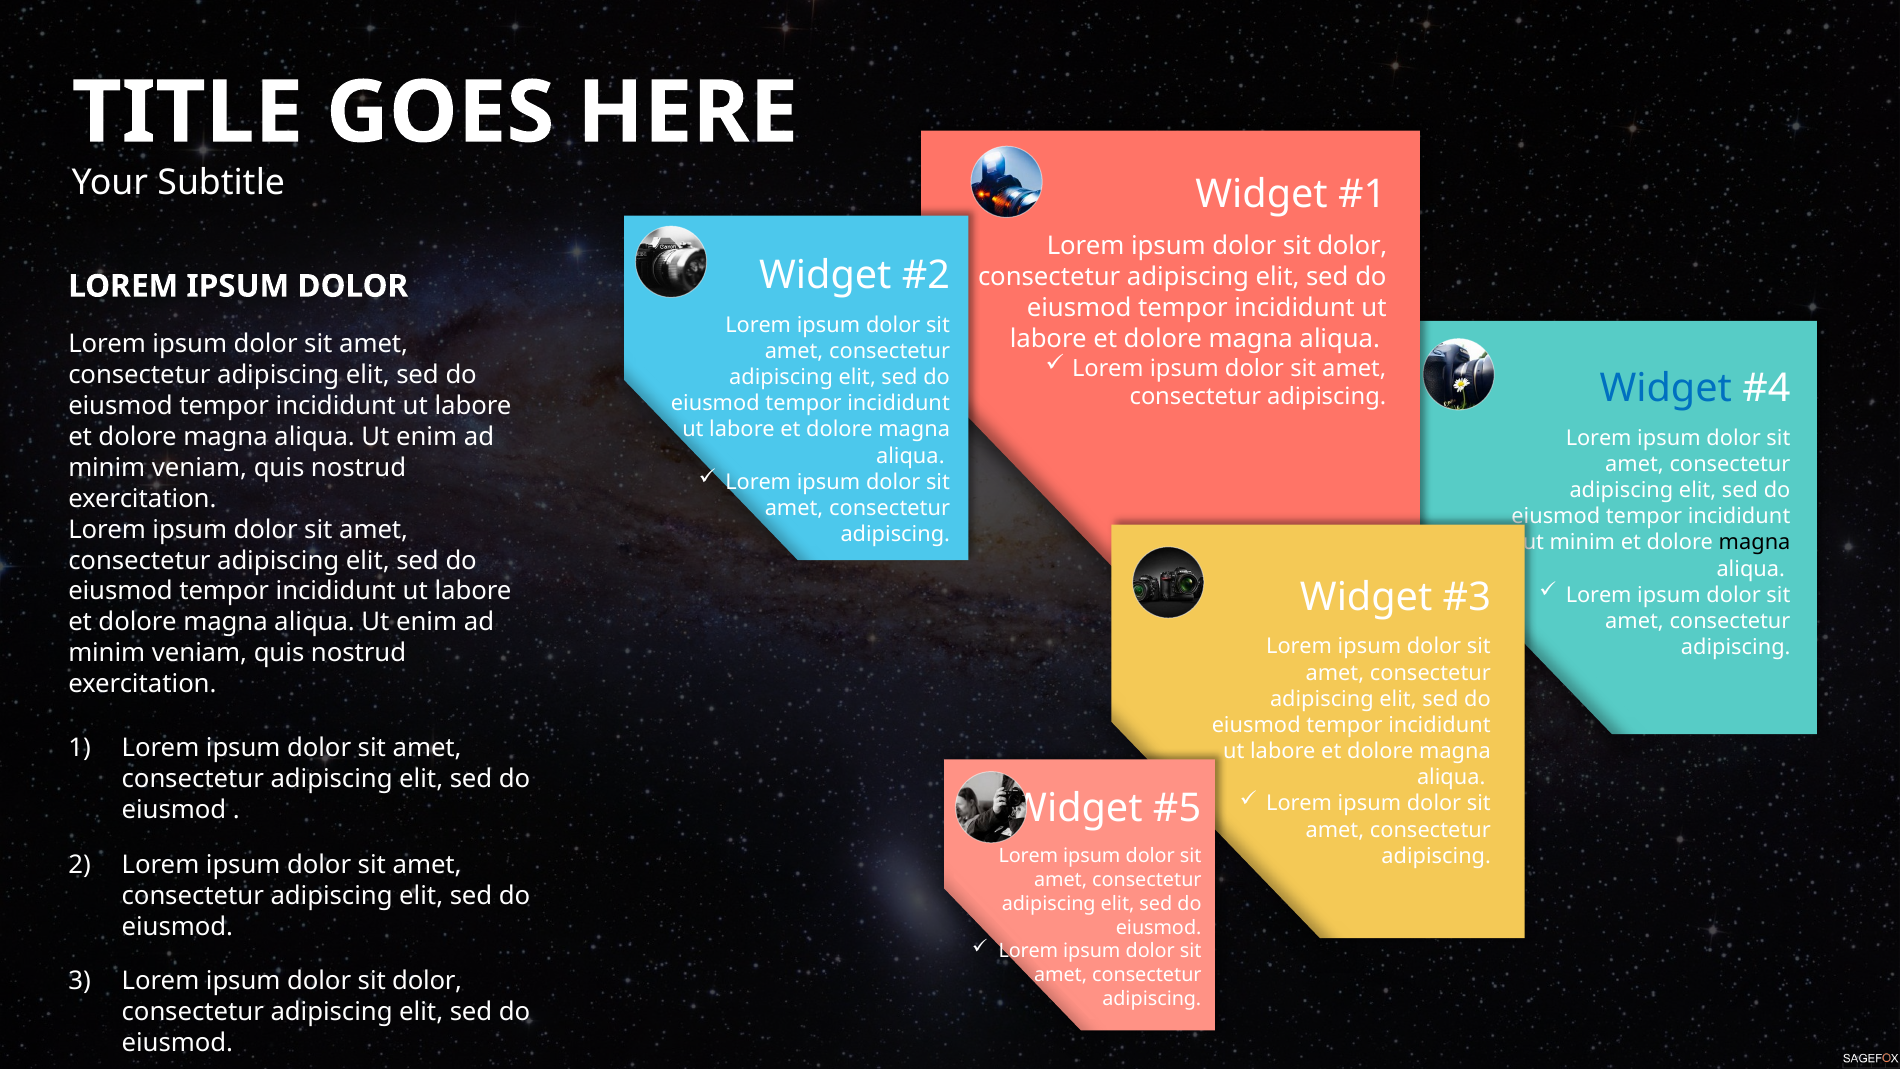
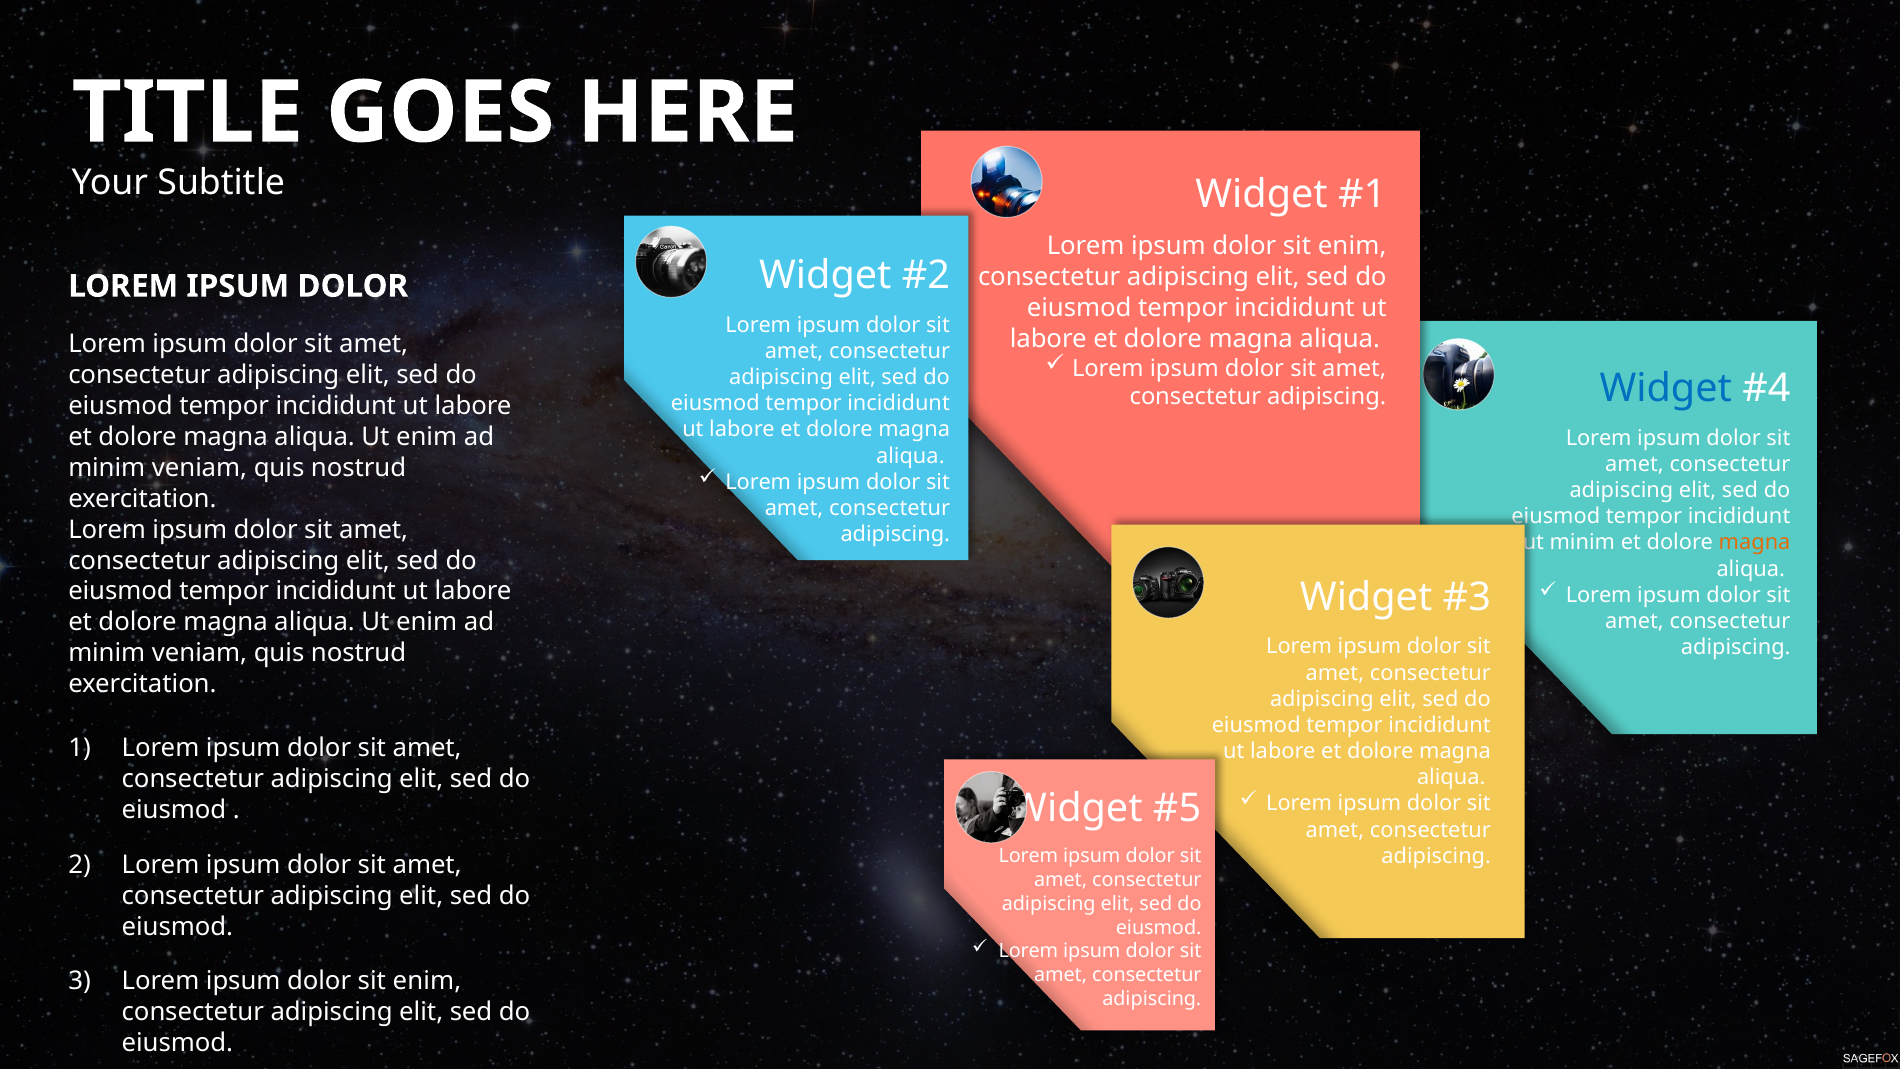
dolor: dolor -> enim (1352, 246)
magna colour: black -> orange (1755, 543)
dolor: dolor -> enim (427, 981)
